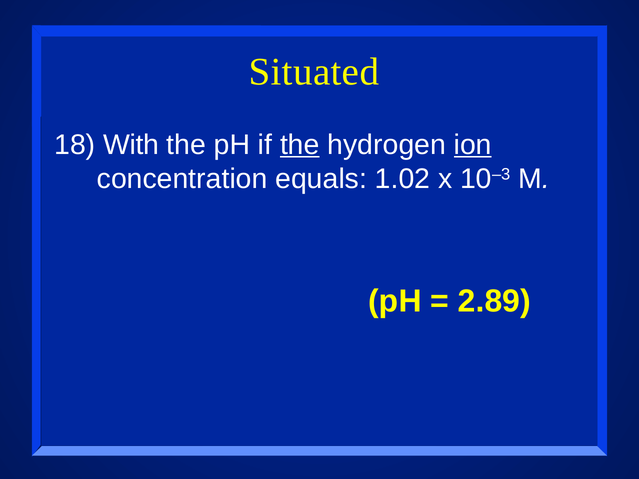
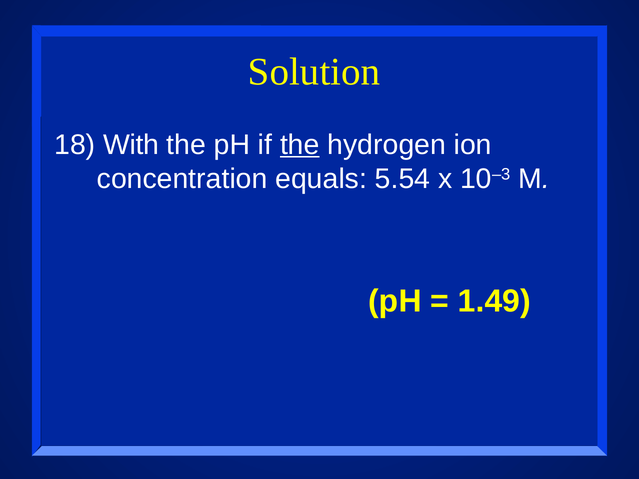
Situated: Situated -> Solution (314, 72)
ion underline: present -> none (473, 145)
1.02: 1.02 -> 5.54 (402, 179)
2.89: 2.89 -> 1.49 (494, 302)
